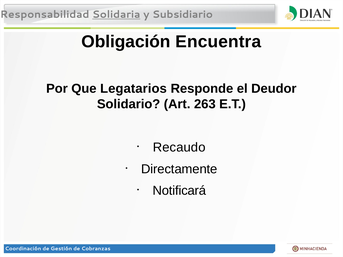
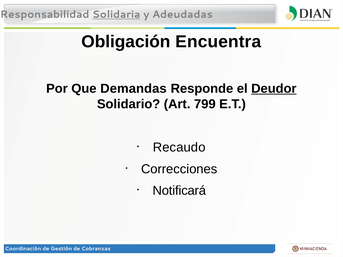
Subsidiario: Subsidiario -> Adeudadas (182, 15)
Legatarios: Legatarios -> Demandas (133, 89)
Deudor underline: none -> present (274, 89)
263: 263 -> 799 (205, 104)
Directamente: Directamente -> Correcciones (179, 169)
